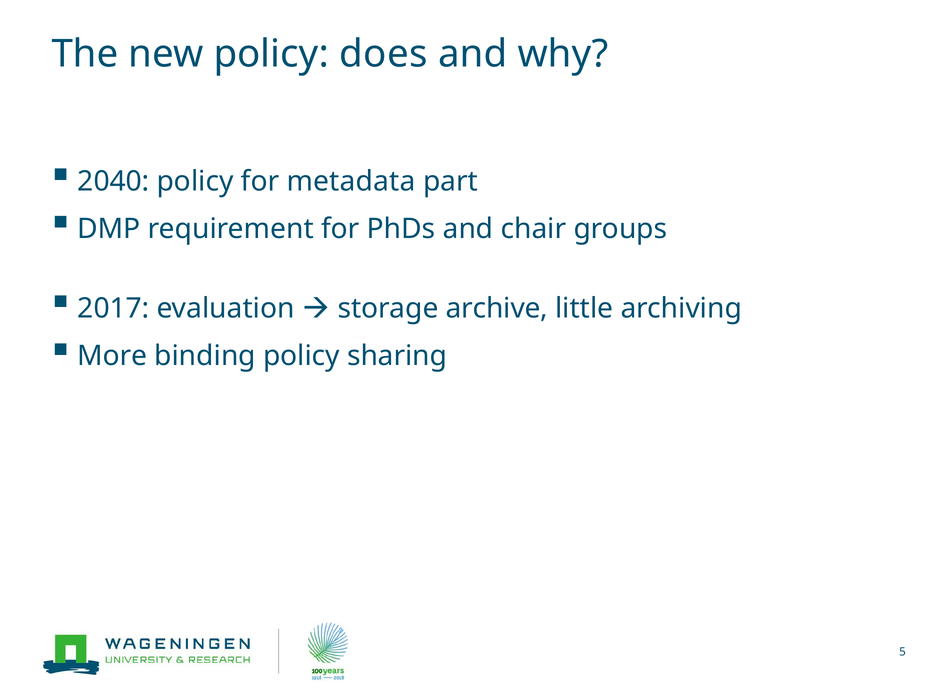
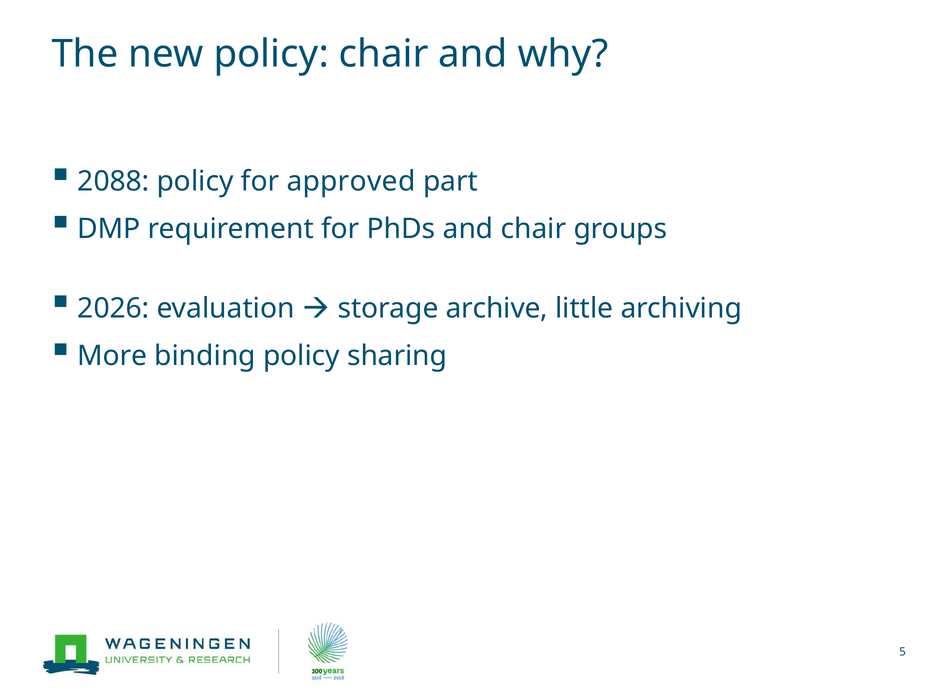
policy does: does -> chair (384, 54)
2040: 2040 -> 2088 (113, 181)
metadata: metadata -> approved (351, 181)
2017: 2017 -> 2026 (113, 308)
